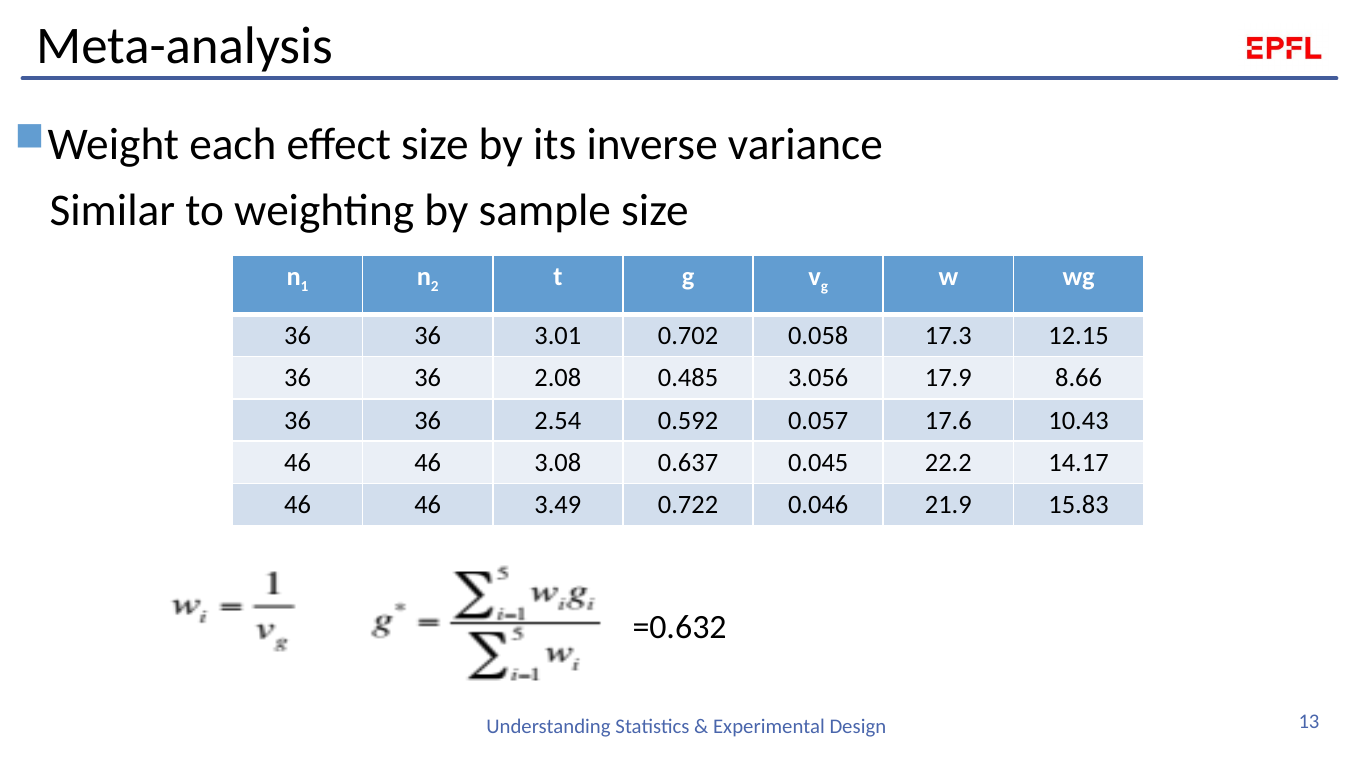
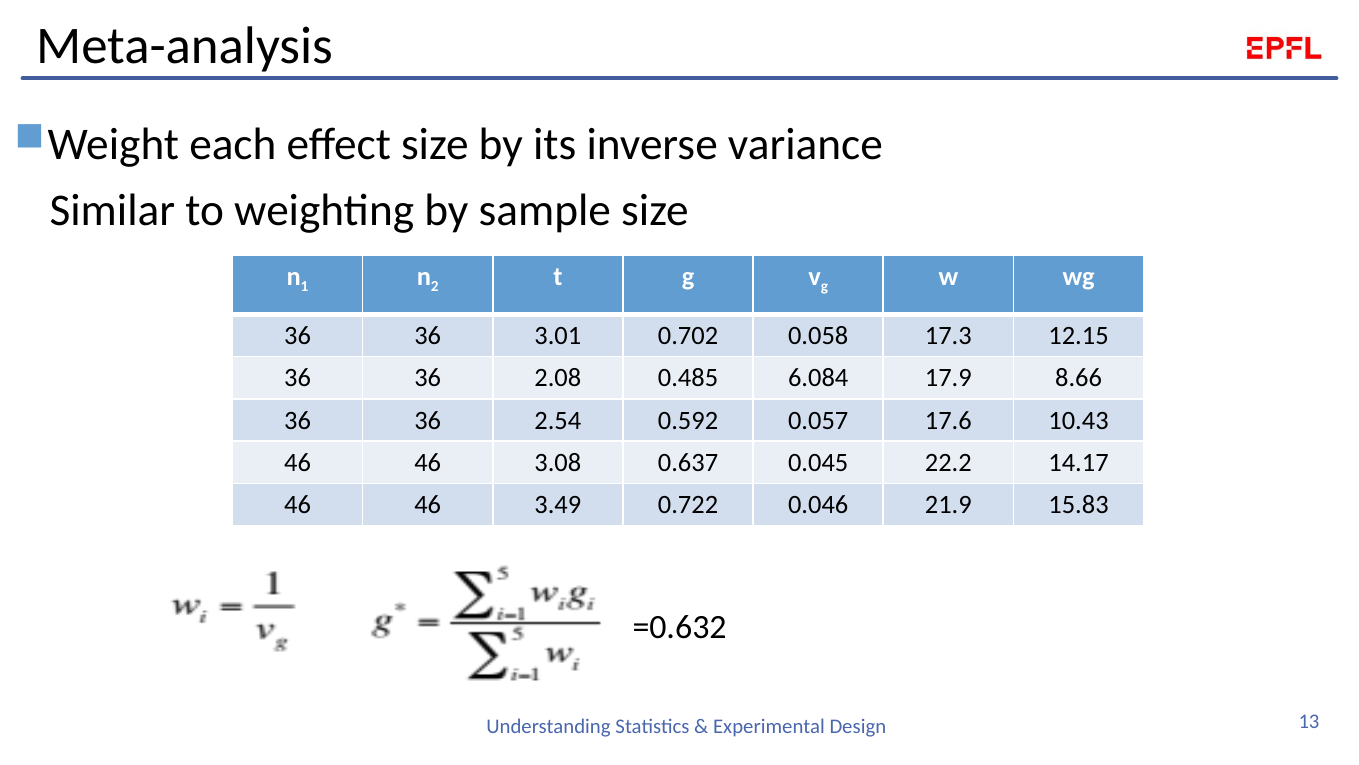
3.056: 3.056 -> 6.084 (818, 378)
